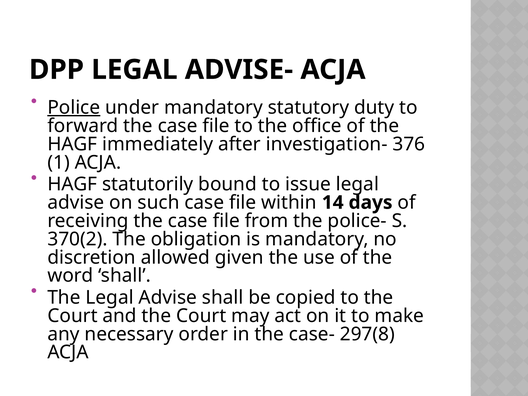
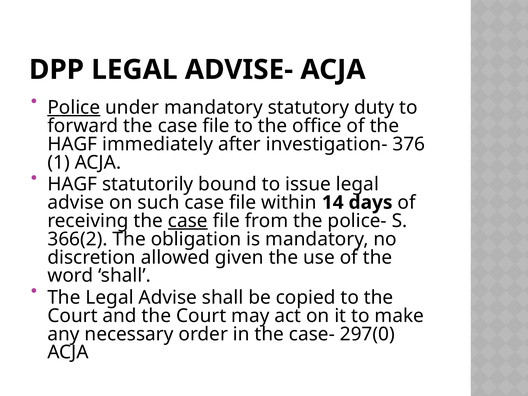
case underline: none -> present (188, 221)
370(2: 370(2 -> 366(2 (78, 239)
297(8: 297(8 -> 297(0 (367, 334)
